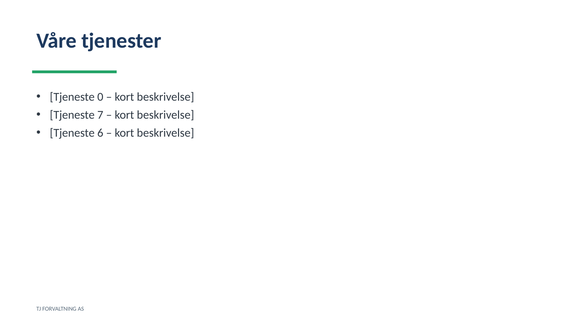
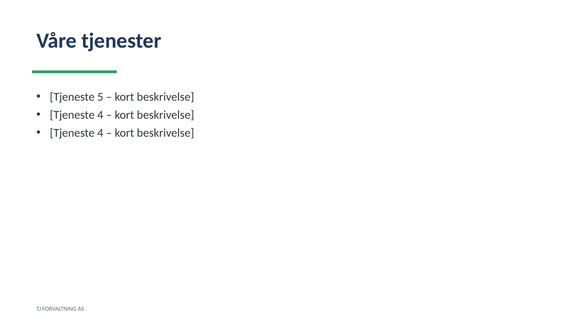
0: 0 -> 5 (100, 97)
7: 7 -> 4 (100, 115)
6: 6 -> 4 (100, 133)
